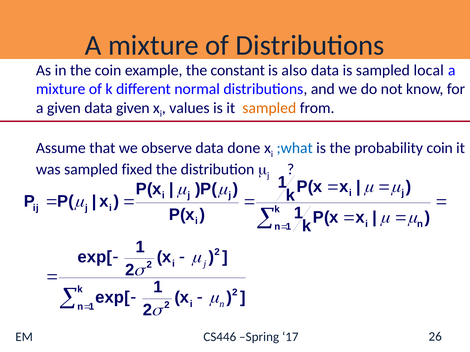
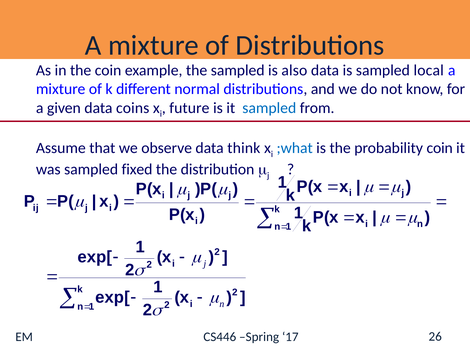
the constant: constant -> sampled (238, 70)
data given: given -> coins (133, 108)
values: values -> future (189, 108)
sampled colour: orange -> blue (269, 108)
done: done -> think (244, 148)
